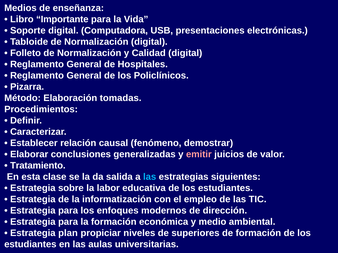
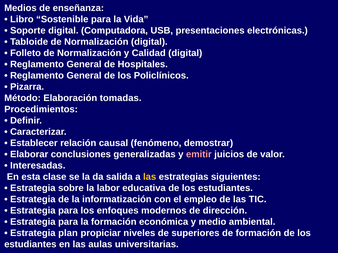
Importante: Importante -> Sostenible (62, 19)
Tratamiento: Tratamiento -> Interesadas (38, 166)
las colour: light blue -> yellow (150, 177)
